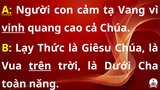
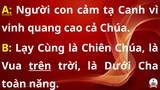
Vang: Vang -> Canh (132, 10)
vinh underline: present -> none (13, 28)
Thức: Thức -> Cùng (51, 48)
Giêsu: Giêsu -> Chiên (96, 48)
